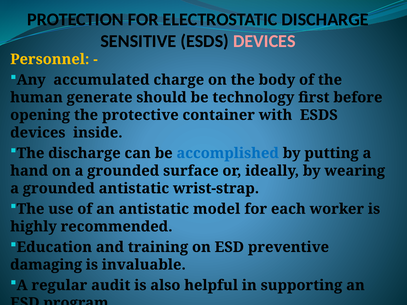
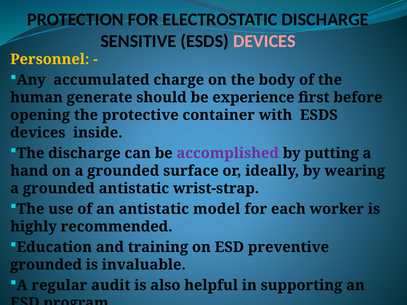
technology: technology -> experience (253, 98)
accomplished colour: blue -> purple (228, 153)
damaging: damaging -> grounded (46, 265)
